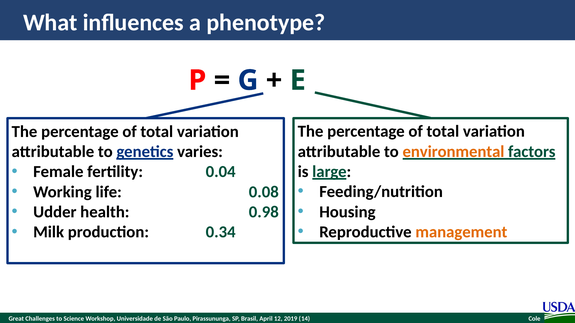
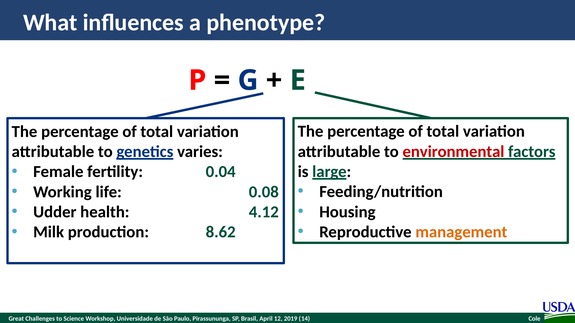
environmental colour: orange -> red (453, 152)
0.98: 0.98 -> 4.12 (264, 212)
0.34: 0.34 -> 8.62 (221, 232)
